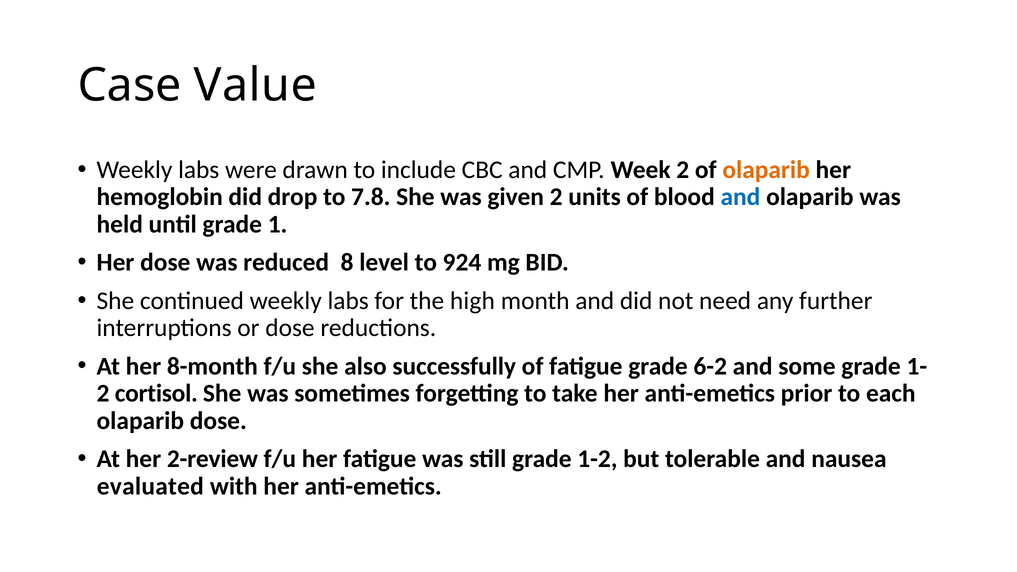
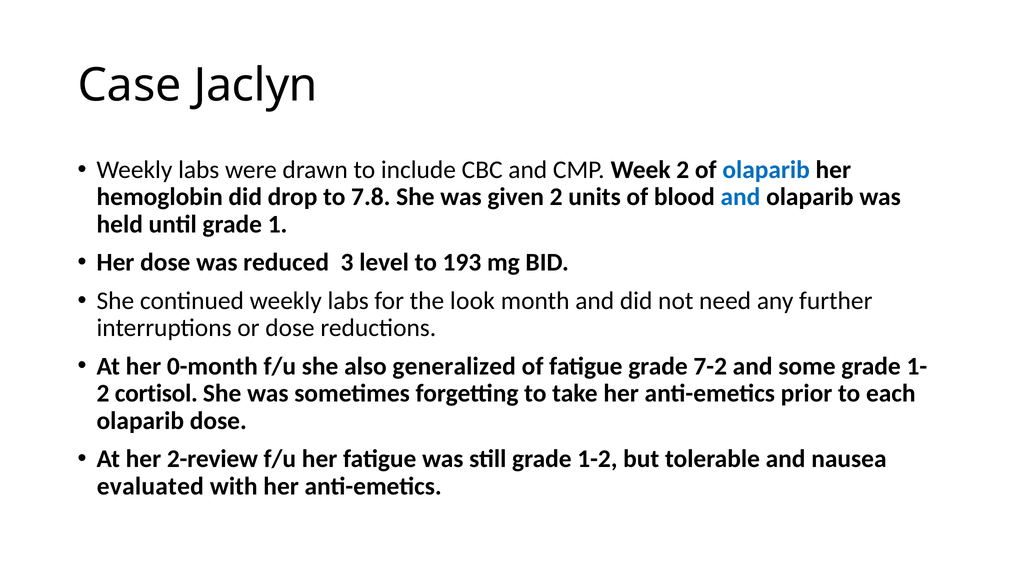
Value: Value -> Jaclyn (256, 85)
olaparib colour: orange -> blue (766, 170)
8: 8 -> 3 (347, 263)
924: 924 -> 193 (462, 263)
high: high -> look (472, 301)
8-month: 8-month -> 0-month (212, 366)
successfully: successfully -> generalized (454, 366)
6-2: 6-2 -> 7-2 (710, 366)
